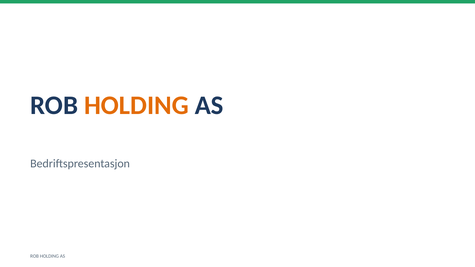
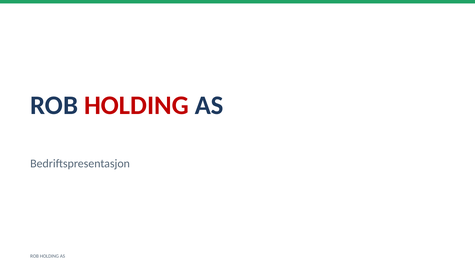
HOLDING colour: orange -> red (136, 105)
